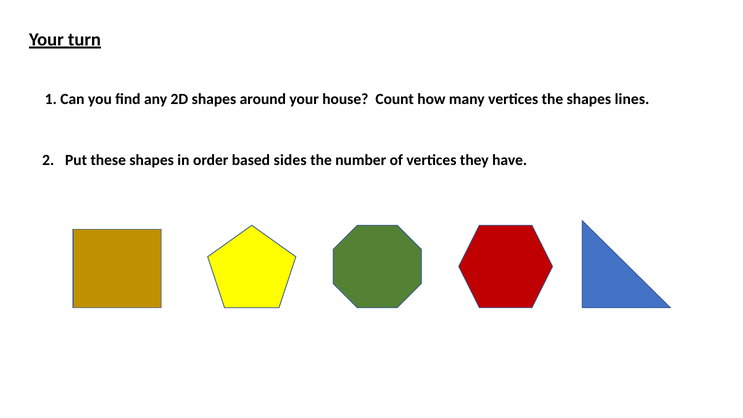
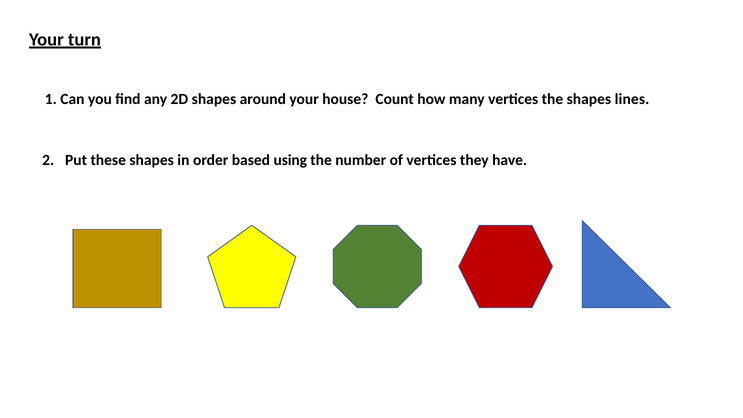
sides: sides -> using (290, 160)
